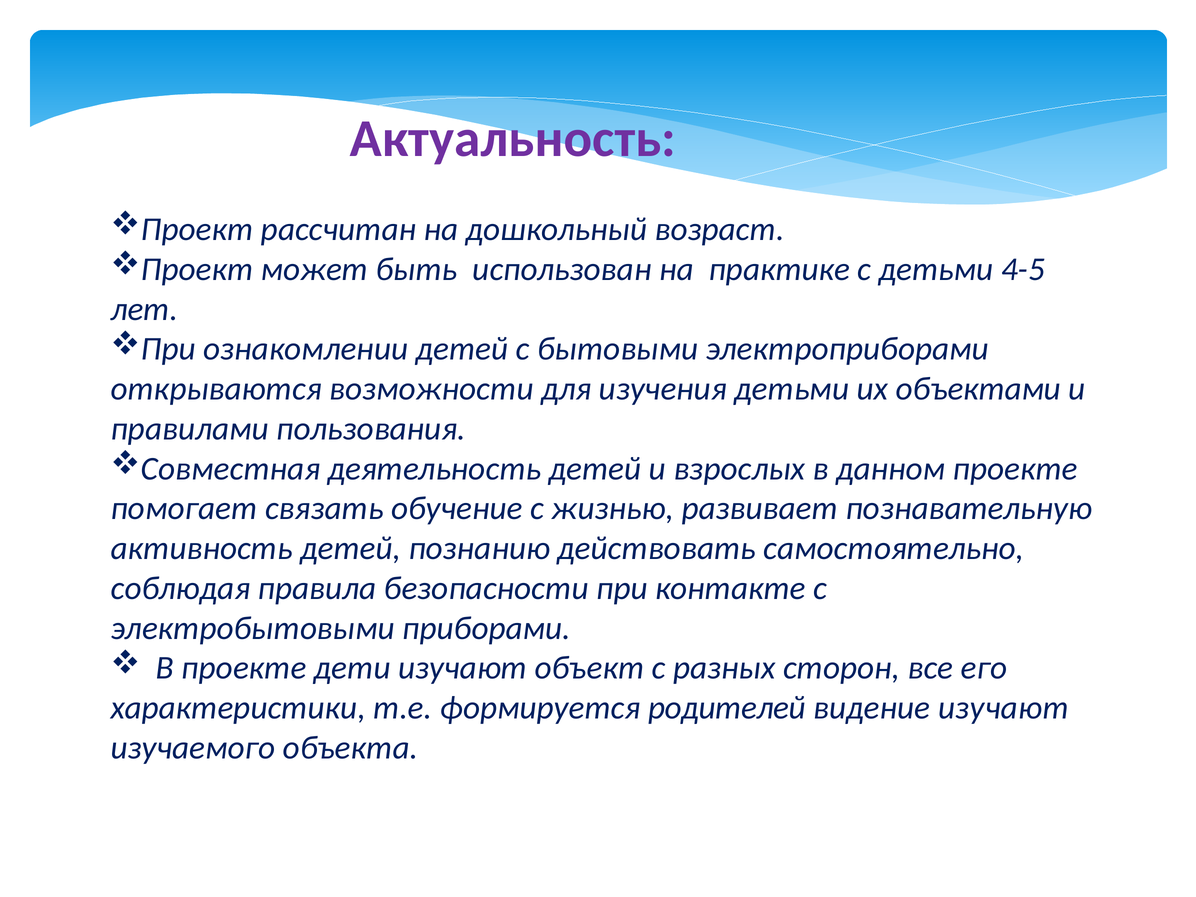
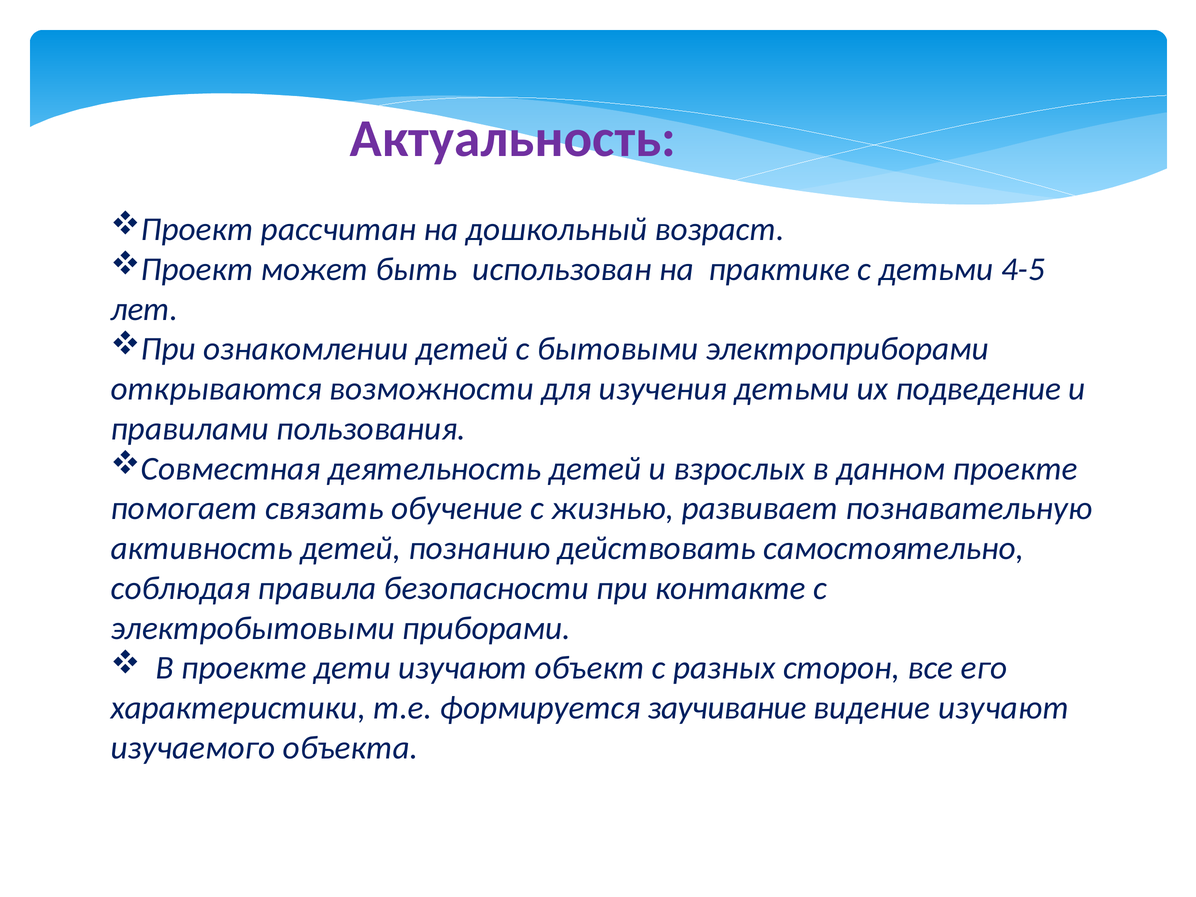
объектами: объектами -> подведение (978, 389)
родителей: родителей -> заучивание (727, 708)
